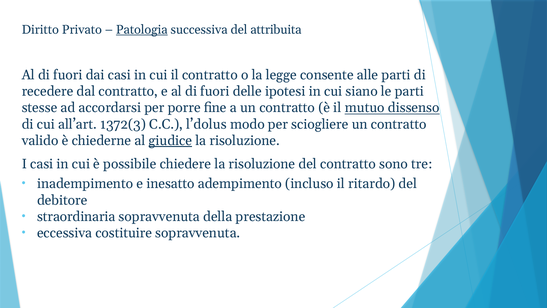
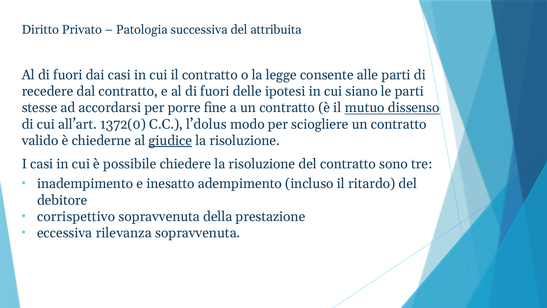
Patologia underline: present -> none (142, 30)
1372(3: 1372(3 -> 1372(0 (123, 124)
straordinaria: straordinaria -> corrispettivo (76, 216)
costituire: costituire -> rilevanza (124, 233)
